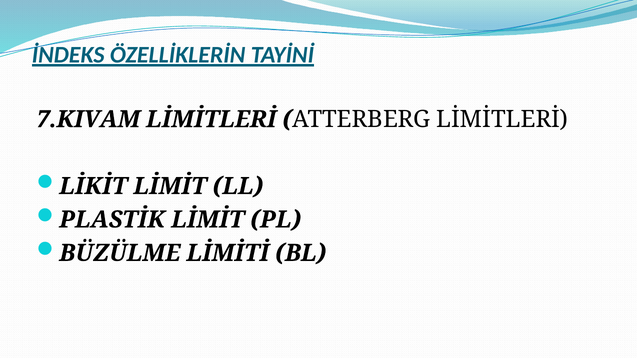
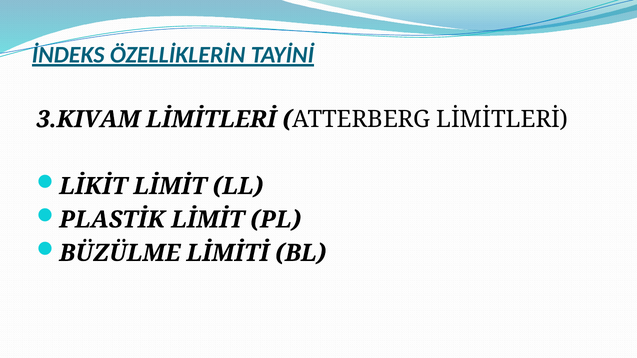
7.KIVAM: 7.KIVAM -> 3.KIVAM (88, 119)
